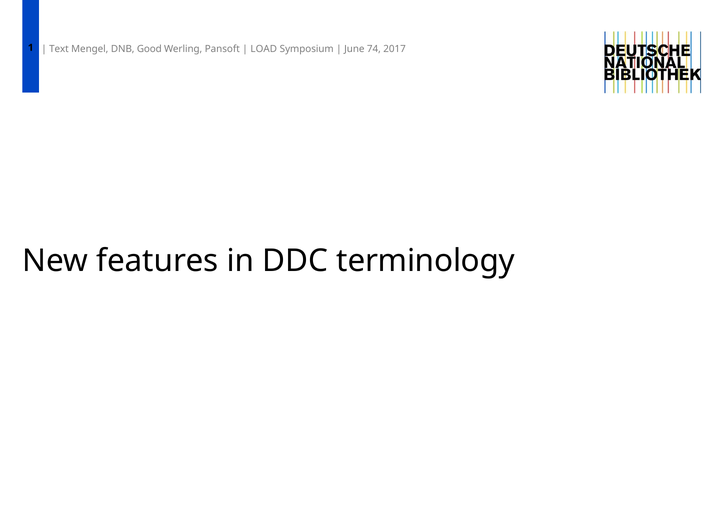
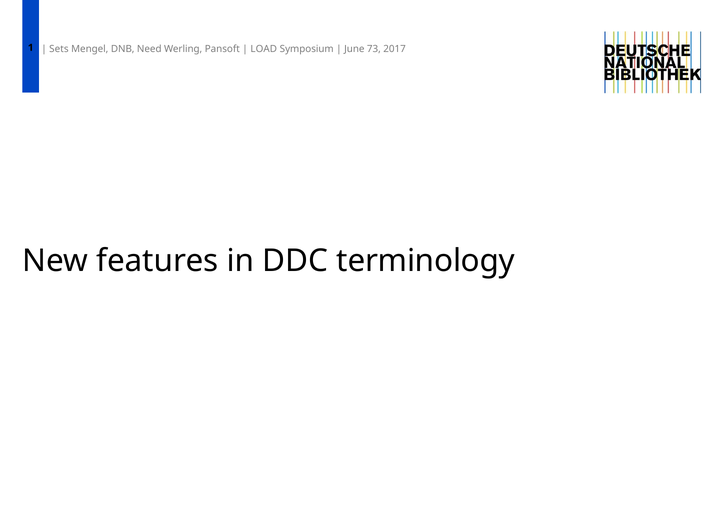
Text: Text -> Sets (59, 49)
Good: Good -> Need (149, 49)
74: 74 -> 73 (374, 49)
